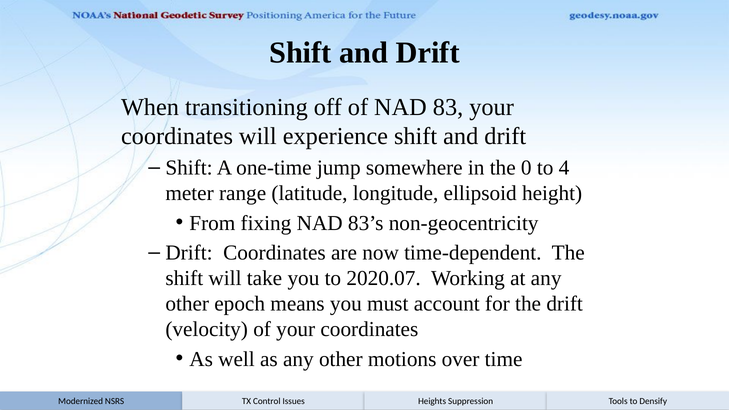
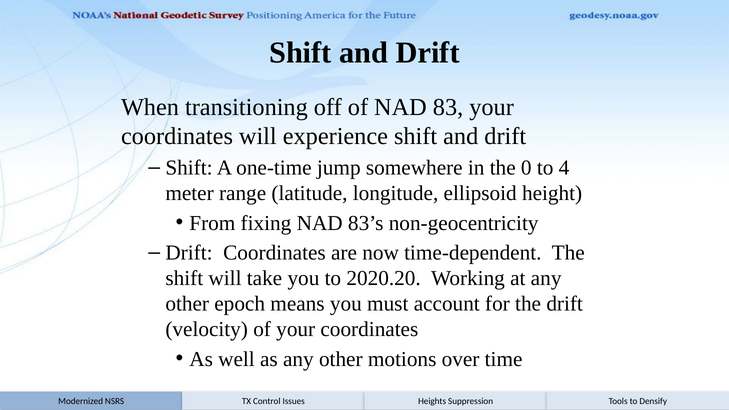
2020.07: 2020.07 -> 2020.20 (384, 278)
